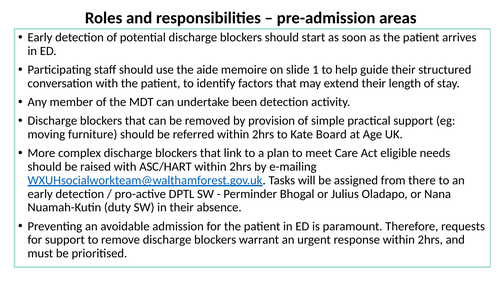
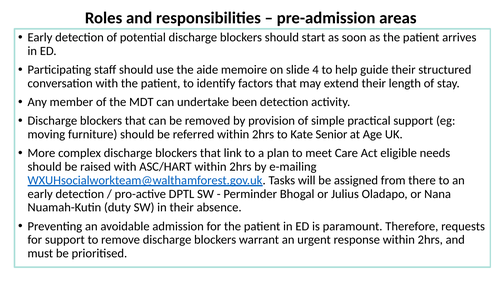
1: 1 -> 4 (316, 70)
Board: Board -> Senior (331, 135)
